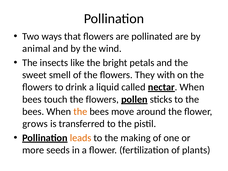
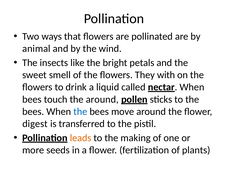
touch the flowers: flowers -> around (102, 99)
the colour: orange -> blue (80, 111)
grows: grows -> digest (35, 124)
